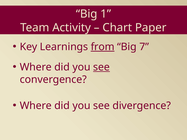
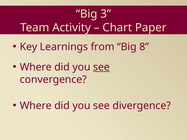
1: 1 -> 3 (106, 14)
from underline: present -> none (103, 47)
7: 7 -> 8 (144, 47)
